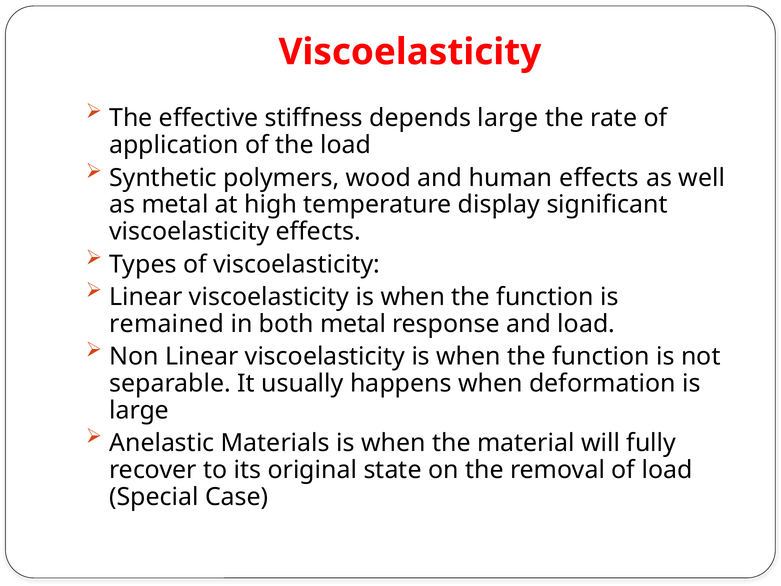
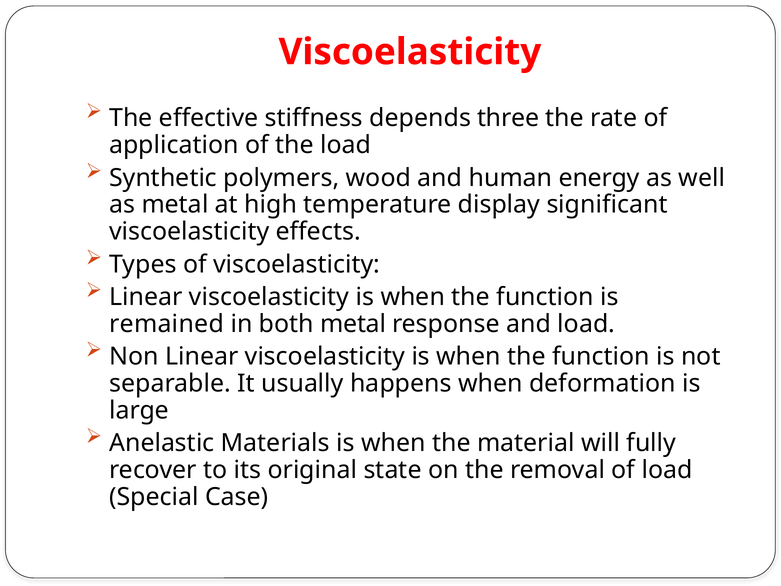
depends large: large -> three (508, 118)
human effects: effects -> energy (599, 178)
